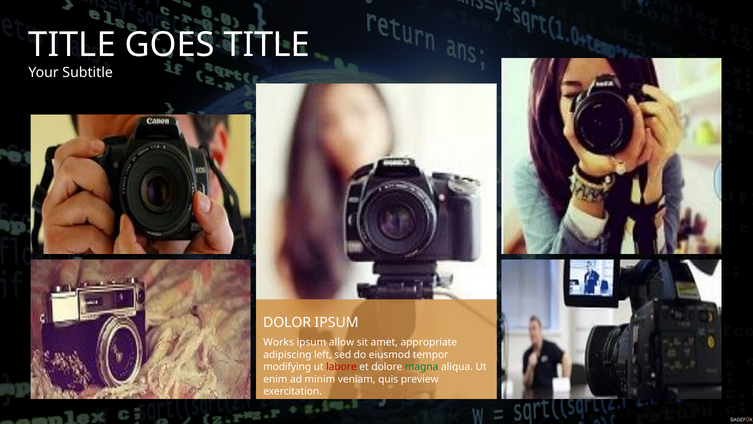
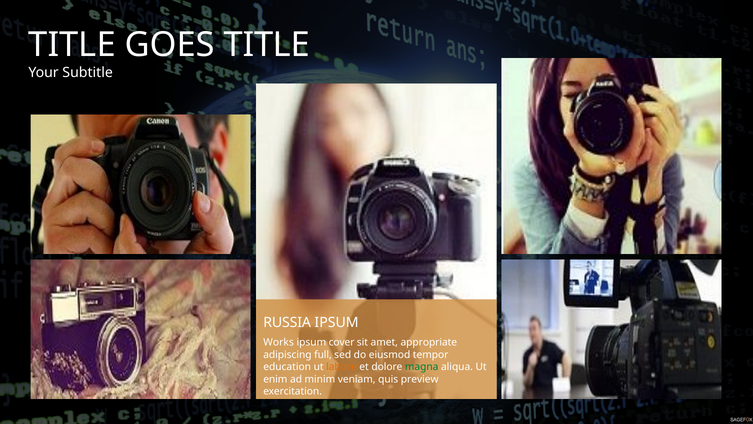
DOLOR: DOLOR -> RUSSIA (287, 322)
allow: allow -> cover (342, 342)
left: left -> full (323, 354)
modifying: modifying -> education (287, 367)
labore colour: red -> orange (342, 367)
